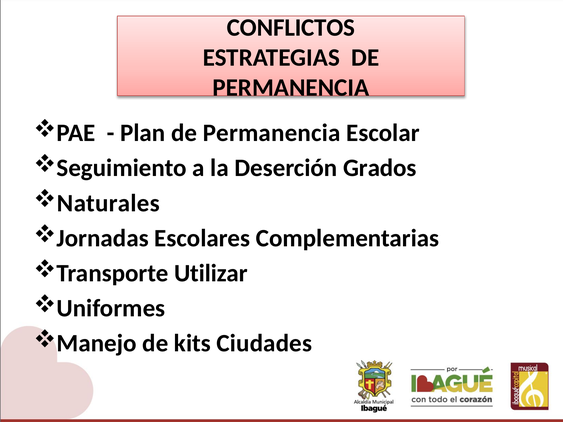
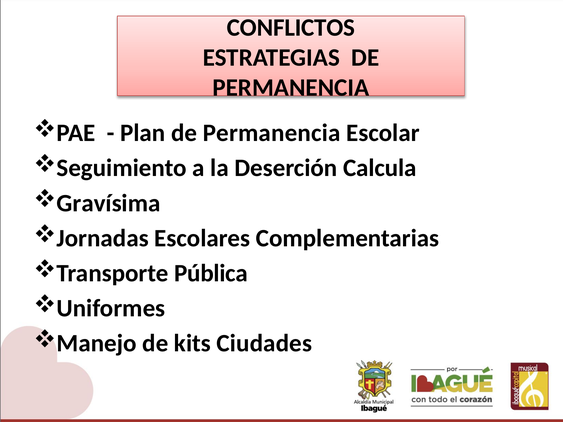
Grados: Grados -> Calcula (380, 168)
Naturales: Naturales -> Gravísima (108, 203)
Utilizar: Utilizar -> Pública (211, 273)
